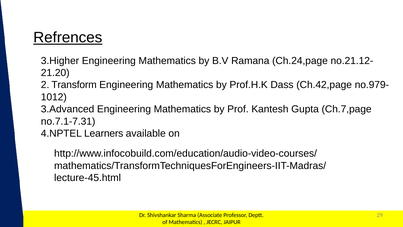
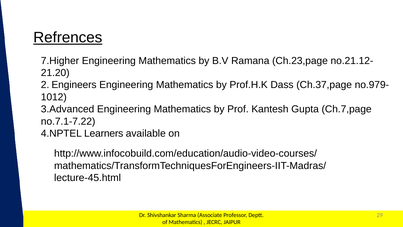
3.Higher: 3.Higher -> 7.Higher (60, 61)
Ch.24,page: Ch.24,page -> Ch.23,page (300, 61)
Transform: Transform -> Engineers (74, 85)
Ch.42,page: Ch.42,page -> Ch.37,page (324, 85)
no.7.1-7.31: no.7.1-7.31 -> no.7.1-7.22 (68, 121)
